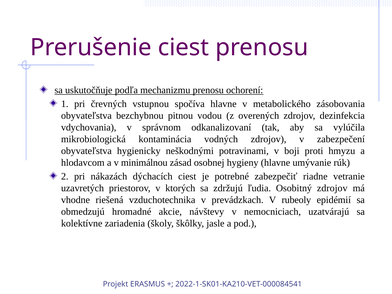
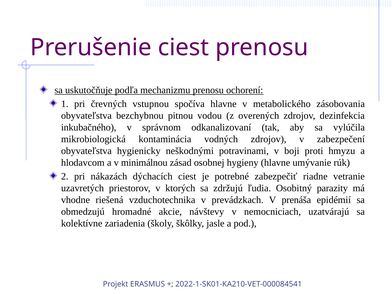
vdychovania: vdychovania -> inkubačného (89, 127)
Osobitný zdrojov: zdrojov -> parazity (332, 188)
rubeoly: rubeoly -> prenáša (296, 200)
